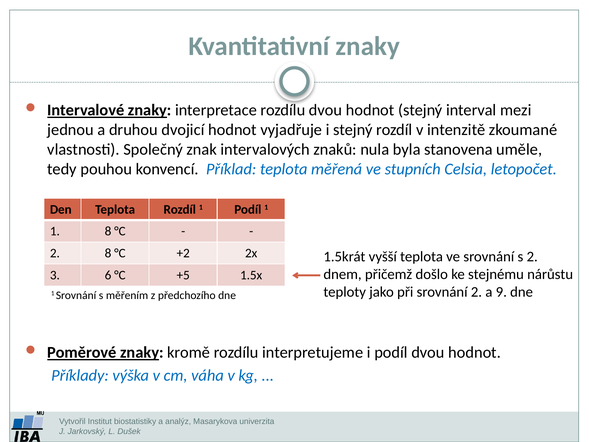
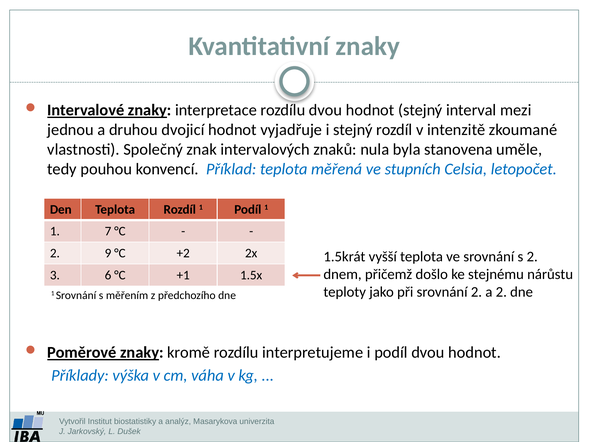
1 8: 8 -> 7 (108, 231)
2 8: 8 -> 9 (108, 253)
+5: +5 -> +1 (183, 275)
a 9: 9 -> 2 (501, 292)
